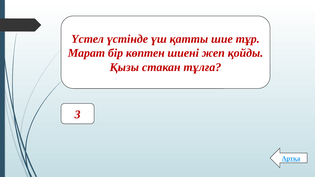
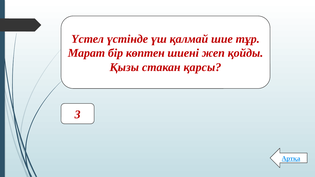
қатты: қатты -> қалмай (189, 39)
тұлға: тұлға -> қарсы (202, 67)
